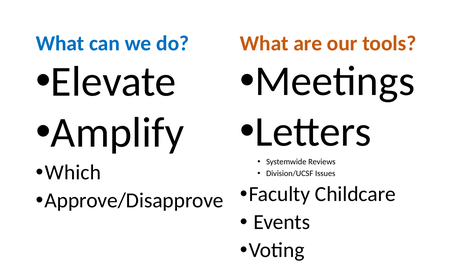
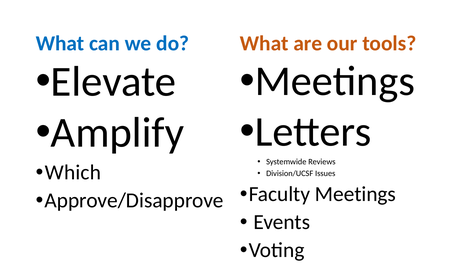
Faculty Childcare: Childcare -> Meetings (355, 194)
